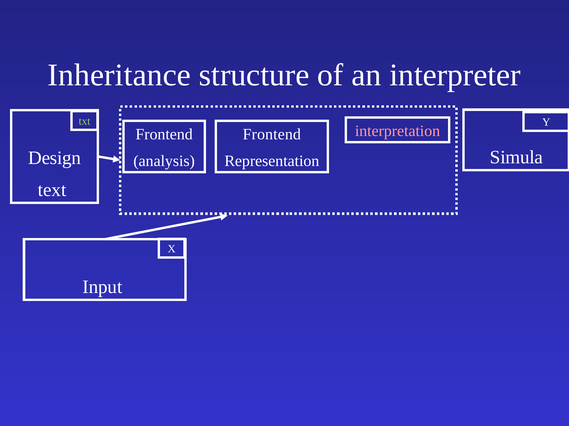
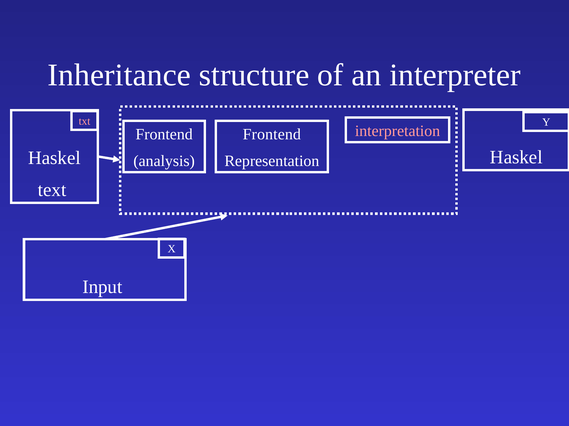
txt colour: light green -> pink (85, 121)
Simula: Simula -> Haskel (516, 158)
Design: Design -> Haskel (54, 158)
